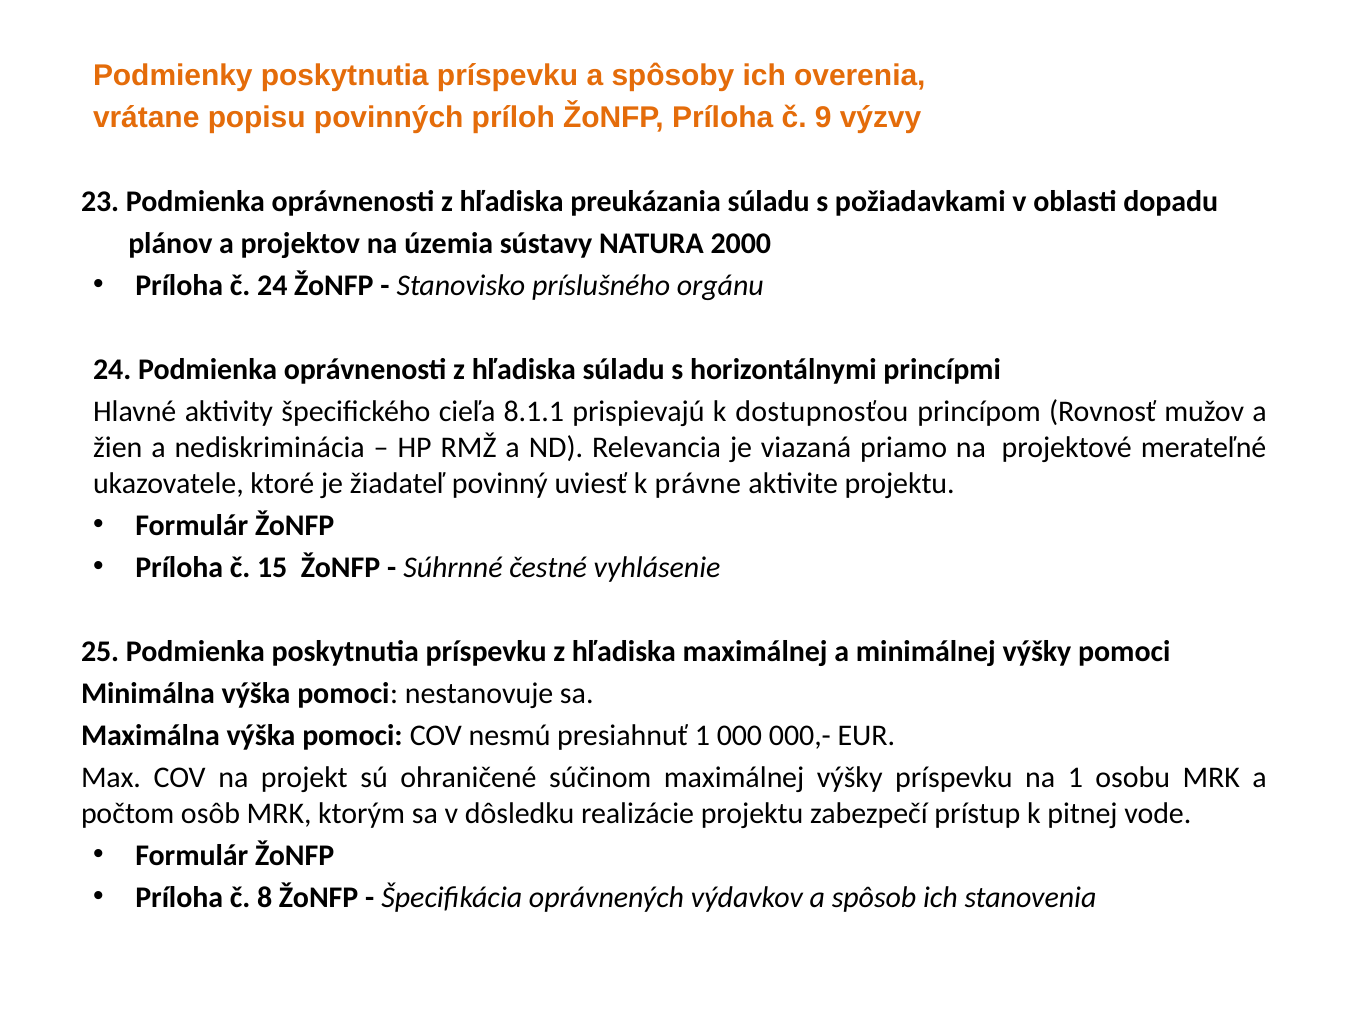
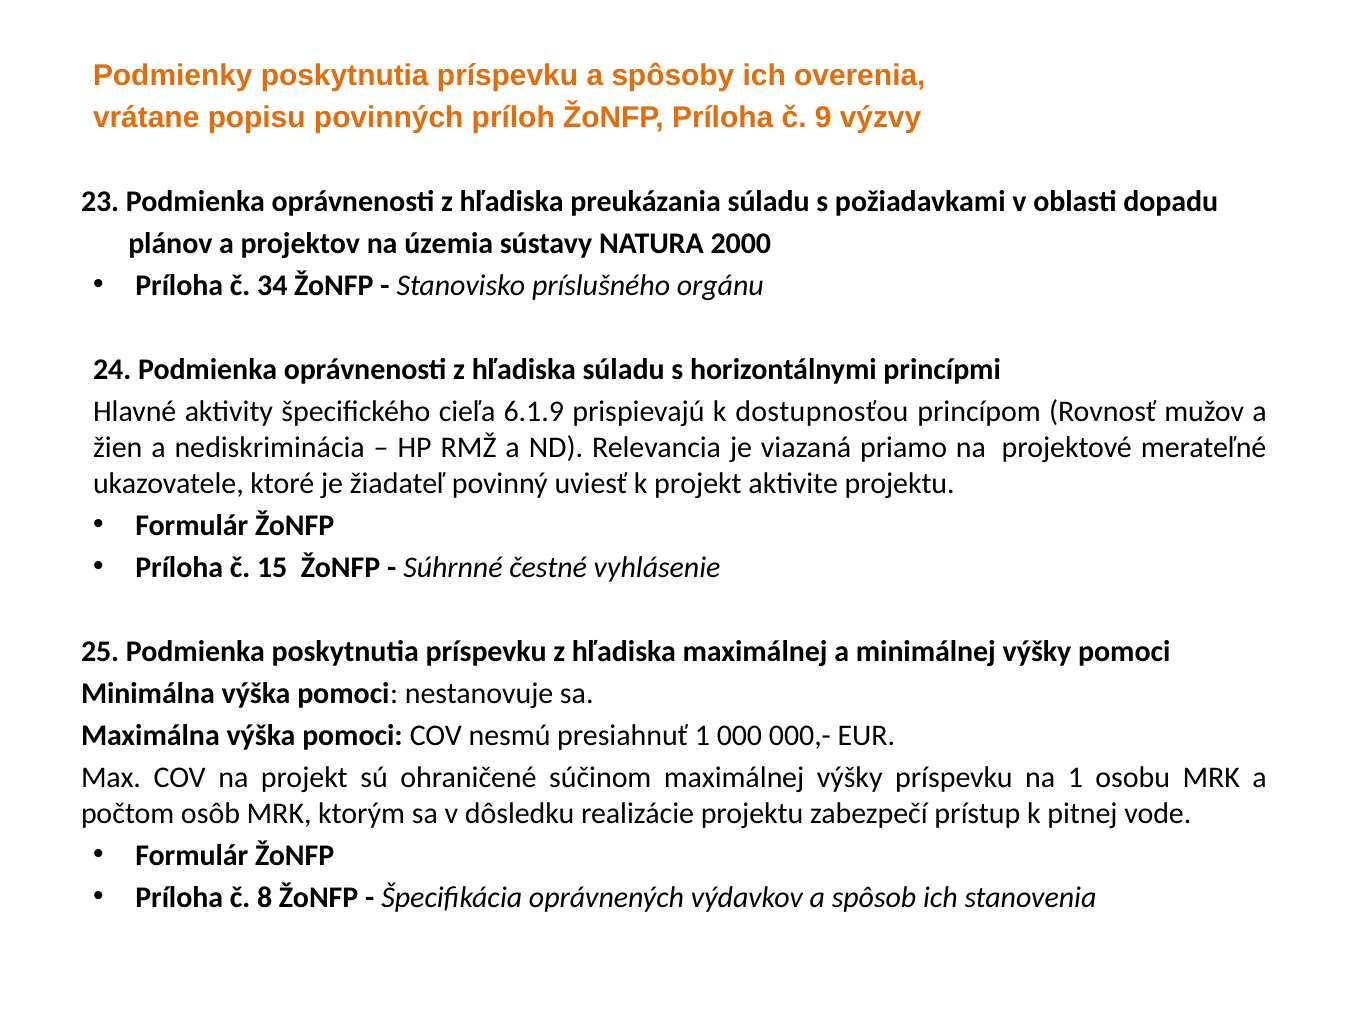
č 24: 24 -> 34 (272, 286)
8.1.1: 8.1.1 -> 6.1.9 (534, 412)
k právne: právne -> projekt (698, 484)
